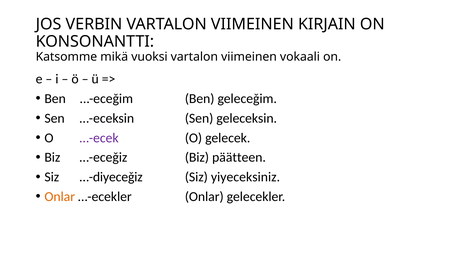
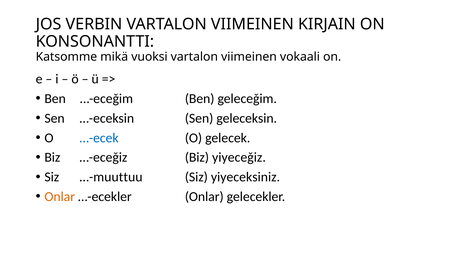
…-ecek colour: purple -> blue (99, 138)
päätteen: päätteen -> yiyeceǧiz (239, 158)
…-diyeceǧiz: …-diyeceǧiz -> …-muuttuu (111, 177)
